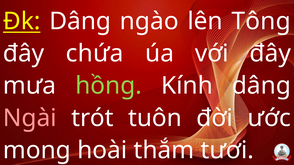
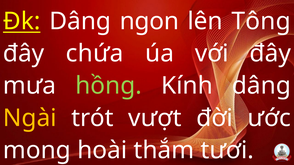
ngào: ngào -> ngon (149, 21)
Ngài colour: pink -> yellow (30, 118)
tuôn: tuôn -> vượt (155, 118)
